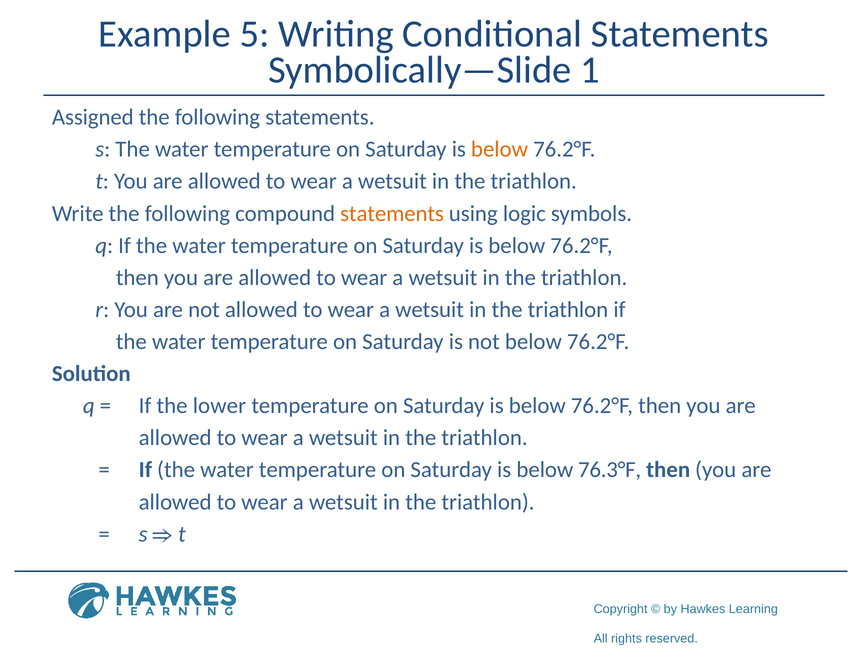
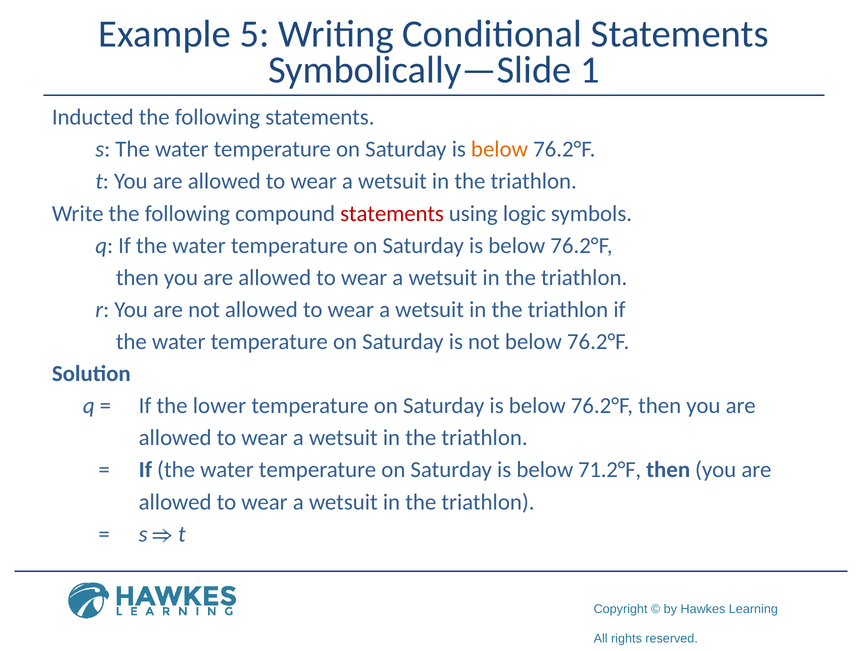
Assigned: Assigned -> Inducted (93, 117)
statements colour: orange -> red (392, 213)
76.3°F: 76.3°F -> 71.2°F (610, 470)
